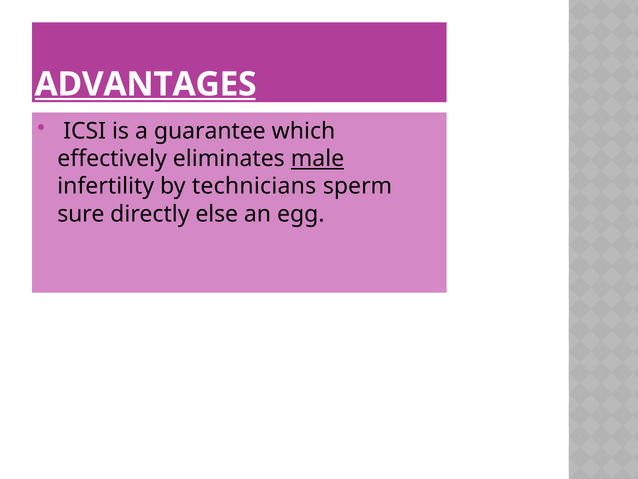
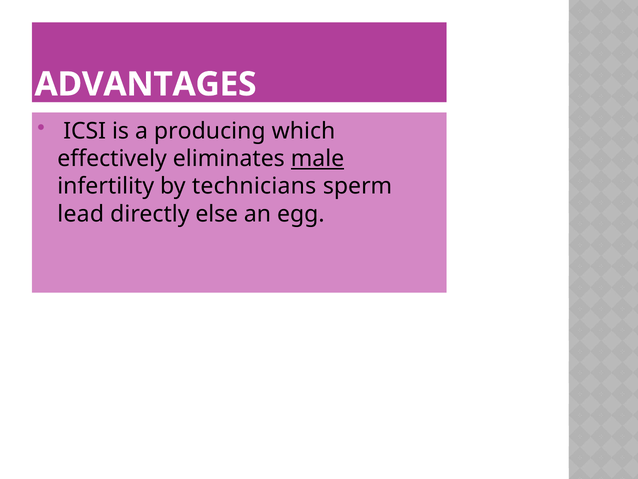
ADVANTAGES underline: present -> none (146, 84)
guarantee: guarantee -> producing (210, 131)
sure: sure -> lead (81, 214)
